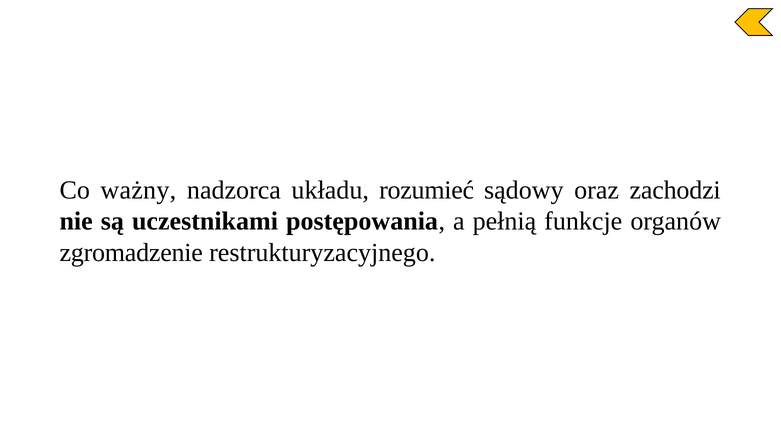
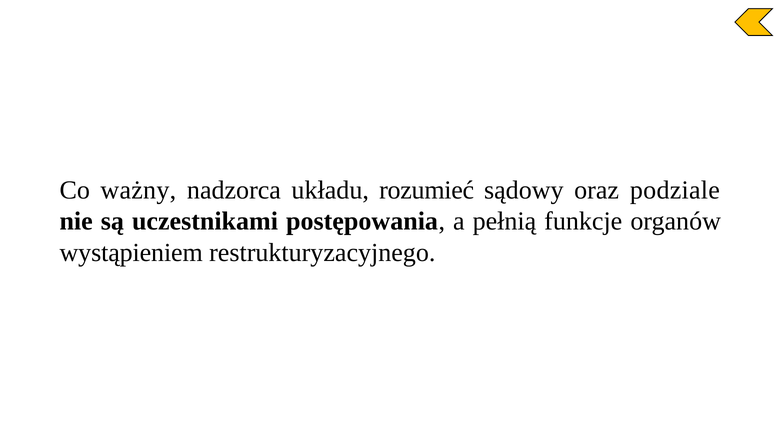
zachodzi: zachodzi -> podziale (675, 190)
zgromadzenie: zgromadzenie -> wystąpieniem (131, 253)
